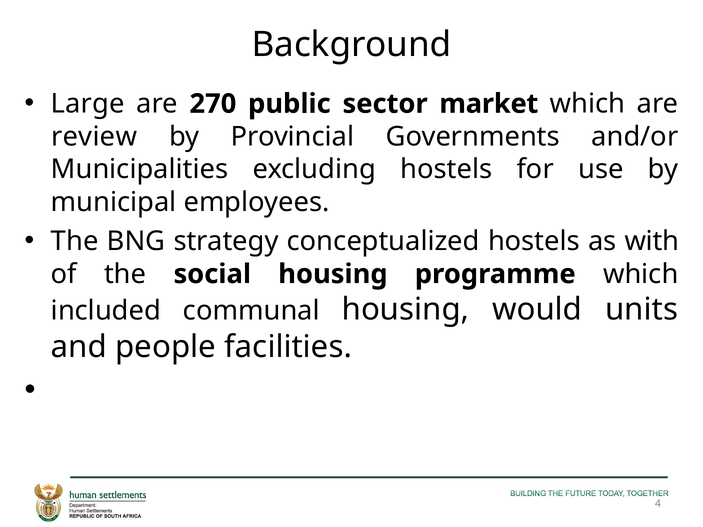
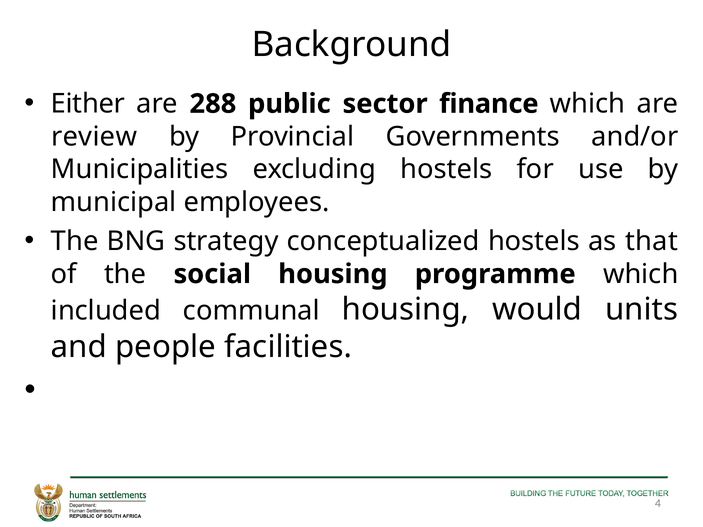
Large: Large -> Either (88, 104)
270: 270 -> 288 (213, 104)
market: market -> finance (489, 104)
with: with -> that (651, 241)
